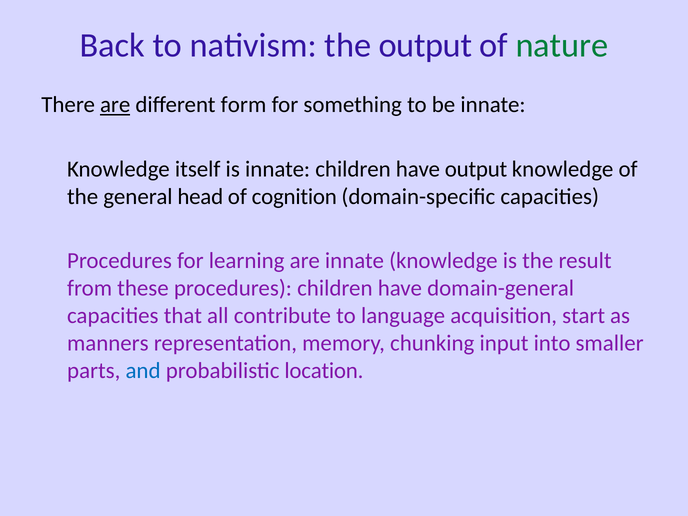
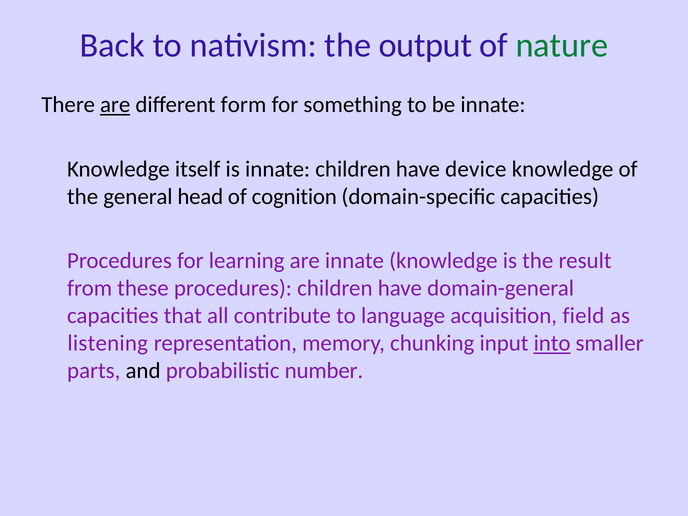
have output: output -> device (476, 169)
start: start -> field (583, 316)
manners: manners -> listening (108, 343)
into underline: none -> present (552, 343)
and colour: blue -> black (143, 371)
location: location -> number (324, 371)
